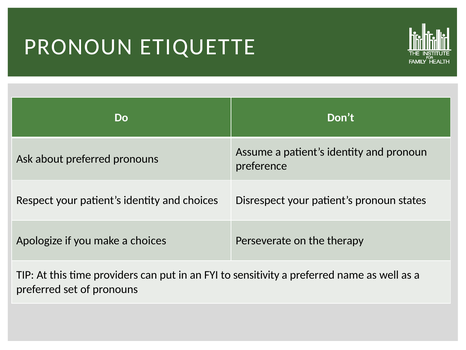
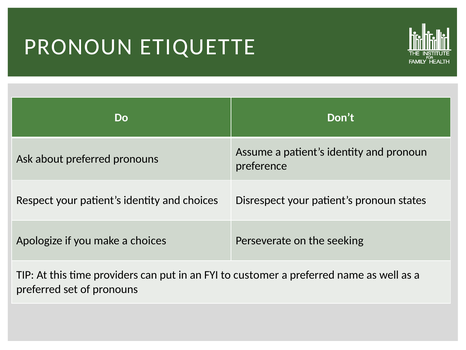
therapy: therapy -> seeking (345, 240)
sensitivity: sensitivity -> customer (256, 275)
